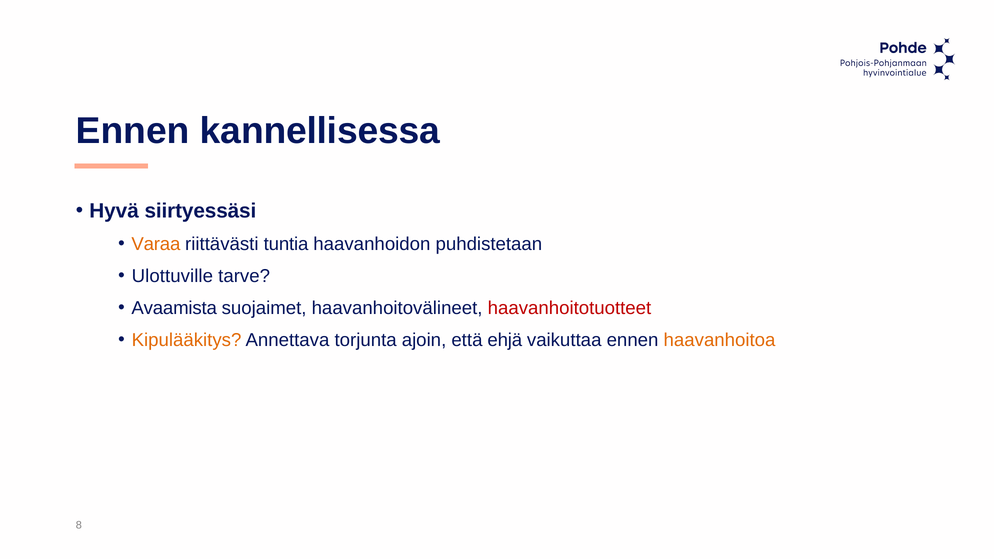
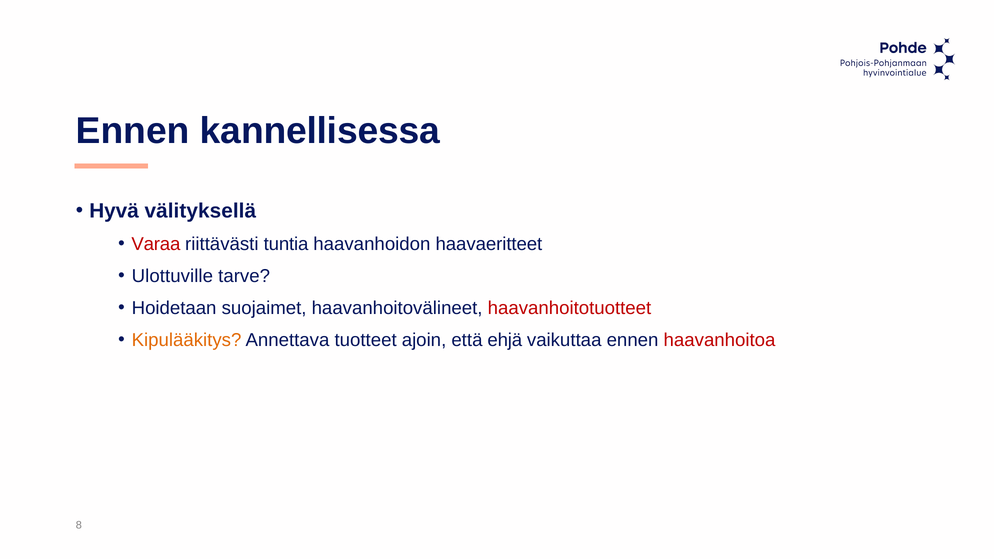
siirtyessäsi: siirtyessäsi -> välityksellä (200, 211)
Varaa colour: orange -> red (156, 244)
puhdistetaan: puhdistetaan -> haavaeritteet (489, 244)
Avaamista: Avaamista -> Hoidetaan (174, 308)
torjunta: torjunta -> tuotteet (366, 340)
haavanhoitoa colour: orange -> red (720, 340)
